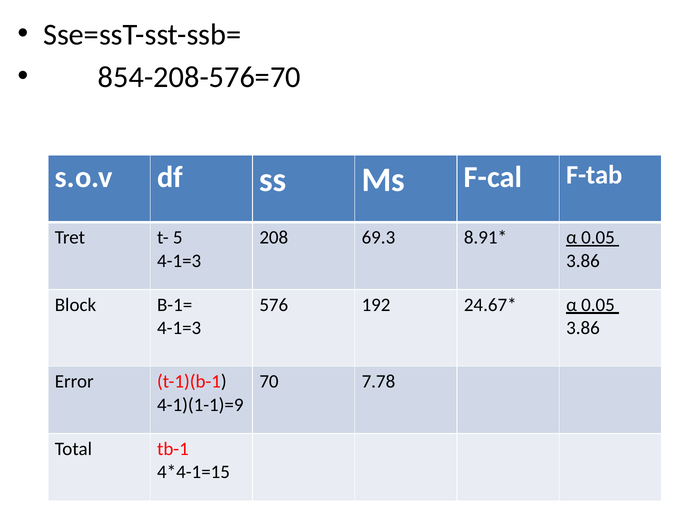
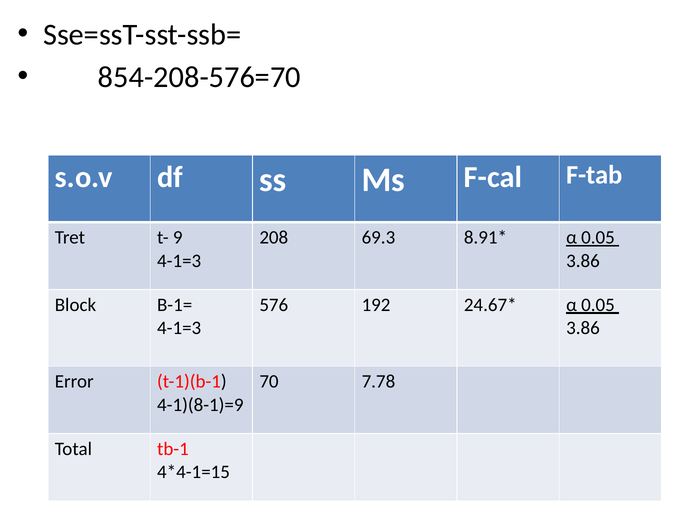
5: 5 -> 9 (178, 237)
4-1)(1-1)=9: 4-1)(1-1)=9 -> 4-1)(8-1)=9 (200, 404)
